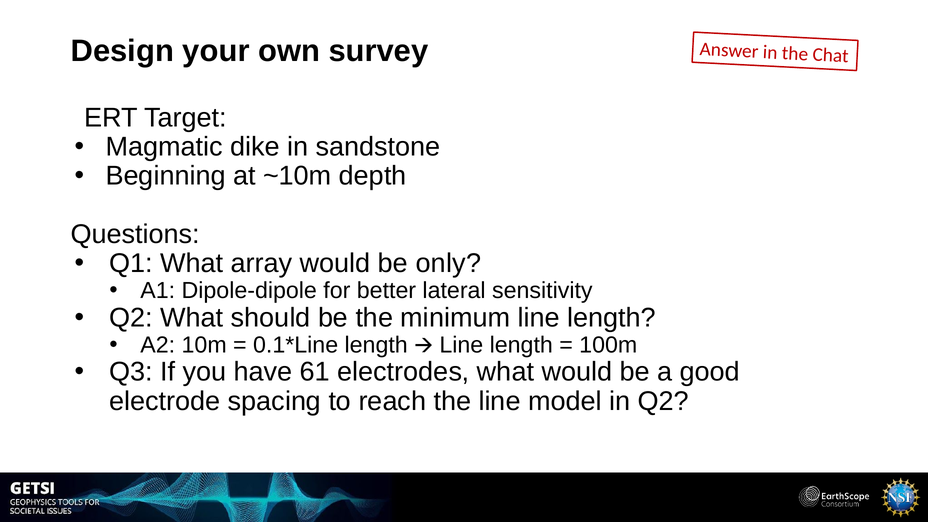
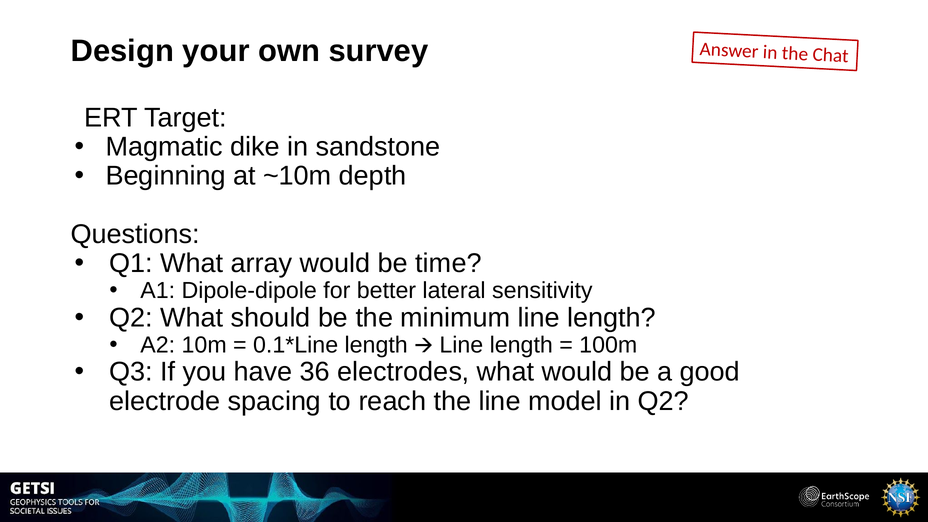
only: only -> time (449, 264)
61: 61 -> 36 (315, 372)
